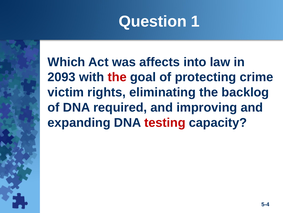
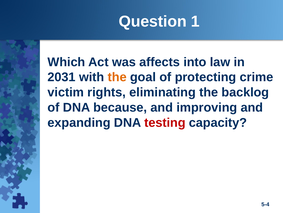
2093: 2093 -> 2031 (62, 77)
the colour: red -> orange (117, 77)
required: required -> because (120, 107)
